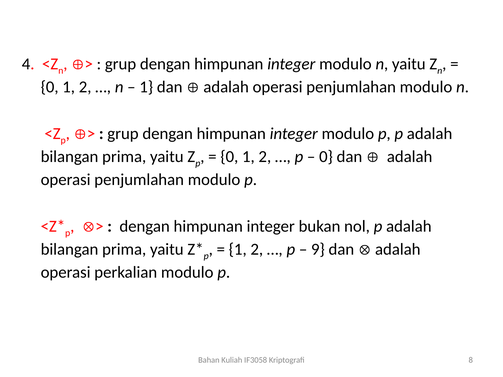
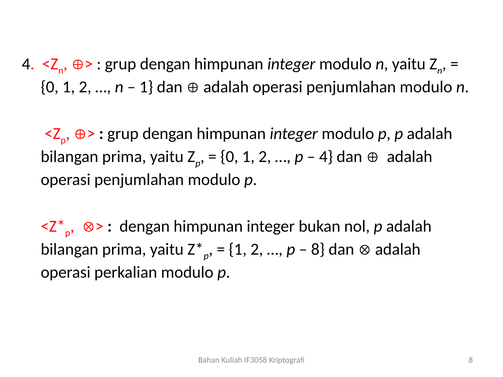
0: 0 -> 4 (326, 157)
9: 9 -> 8 (318, 249)
